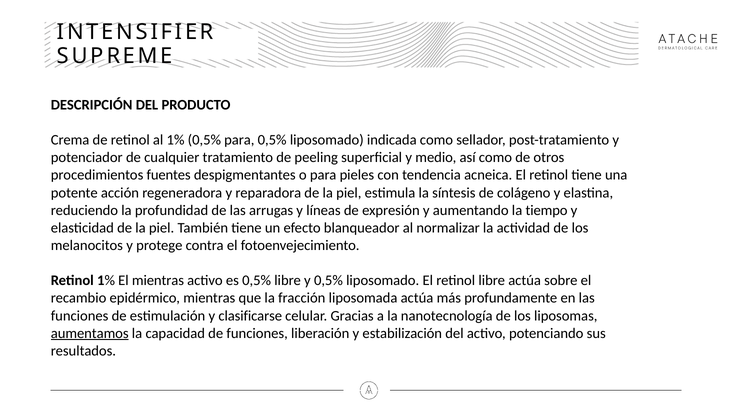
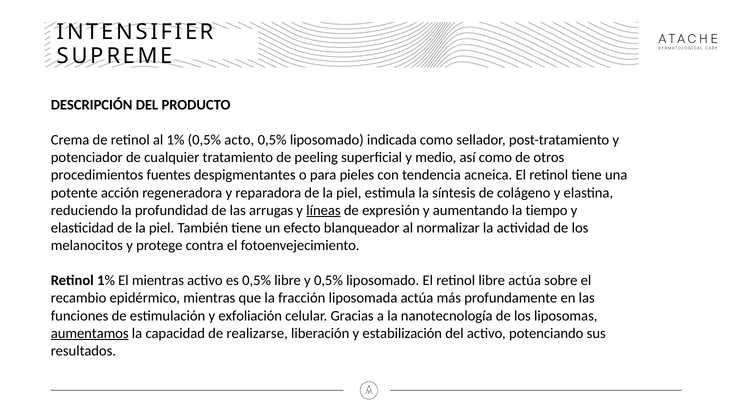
0,5% para: para -> acto (239, 140)
líneas underline: none -> present (323, 210)
clasificarse: clasificarse -> exfoliación (250, 315)
de funciones: funciones -> realizarse (257, 333)
